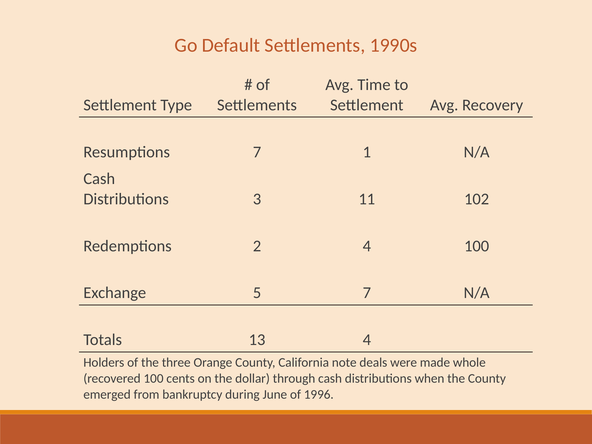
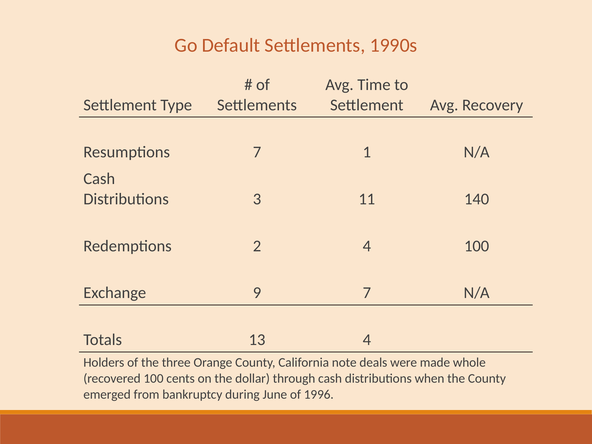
102: 102 -> 140 (477, 199)
5: 5 -> 9 (257, 293)
